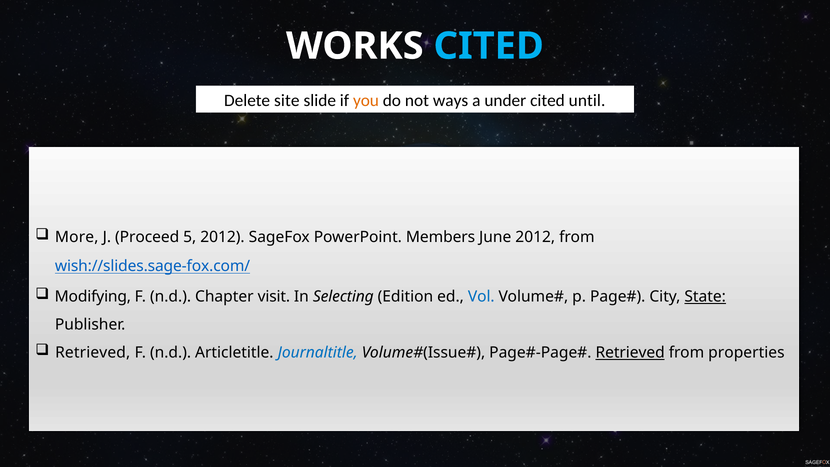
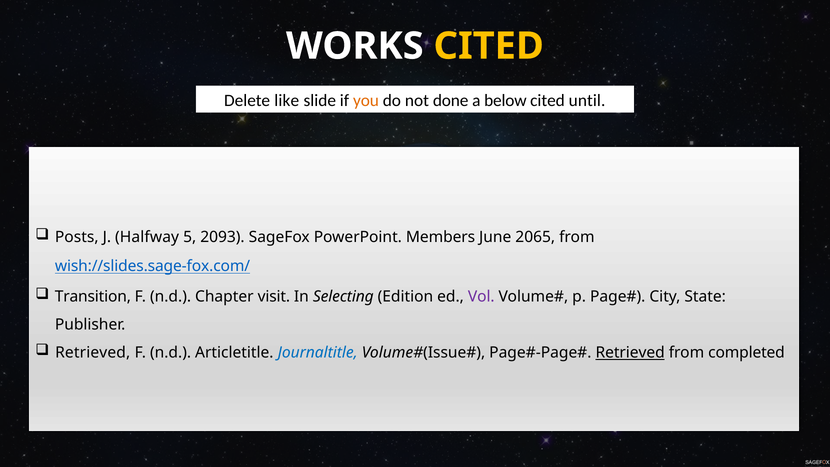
CITED colour: light blue -> yellow (489, 46)
site: site -> like (287, 100)
ways: ways -> done (451, 100)
under: under -> below (505, 100)
More: More -> Posts (77, 237)
Proceed: Proceed -> Halfway (147, 237)
5 2012: 2012 -> 2093 (222, 237)
June 2012: 2012 -> 2065 (535, 237)
Modifying: Modifying -> Transition (93, 297)
Vol colour: blue -> purple (481, 297)
State underline: present -> none (705, 297)
properties: properties -> completed (747, 353)
